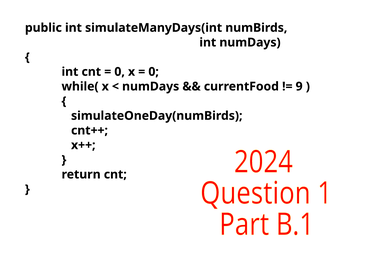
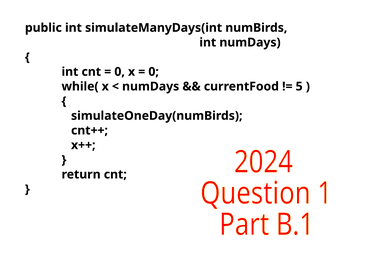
9: 9 -> 5 (299, 86)
